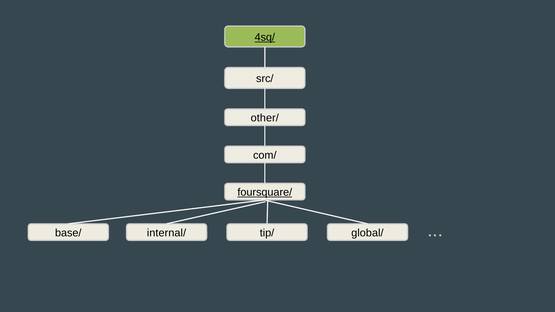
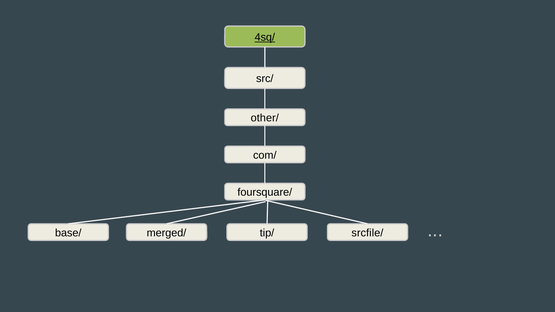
foursquare/ underline: present -> none (265, 192)
internal/: internal/ -> merged/ (167, 233)
global/: global/ -> srcfile/ (367, 233)
